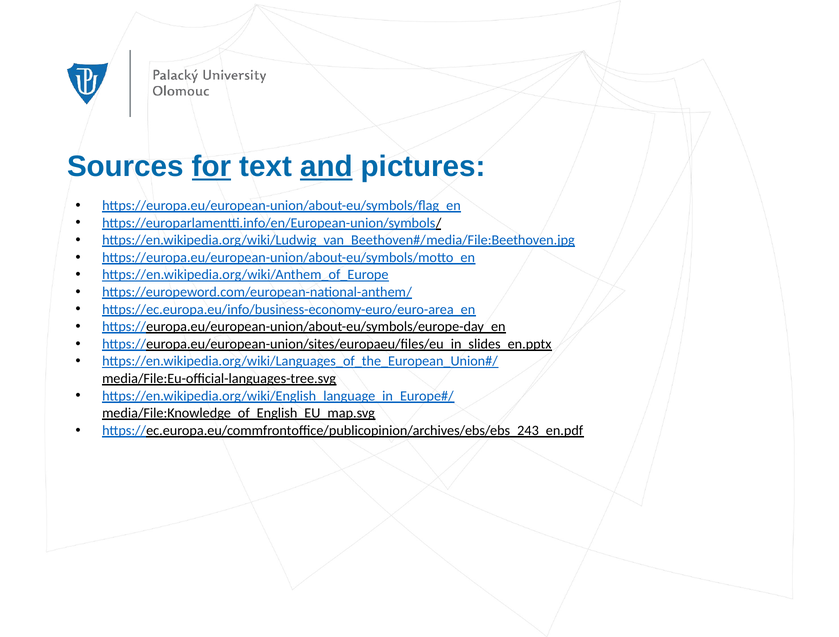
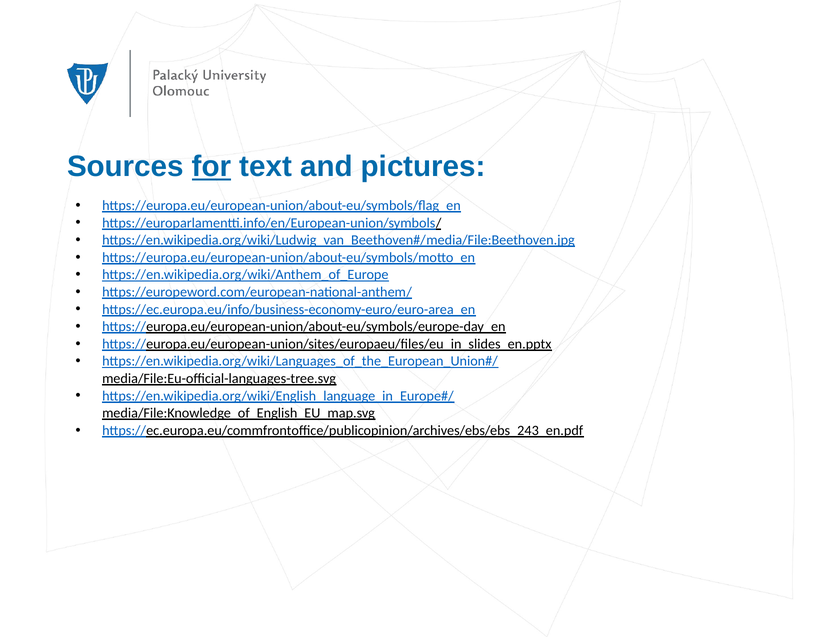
and underline: present -> none (326, 167)
